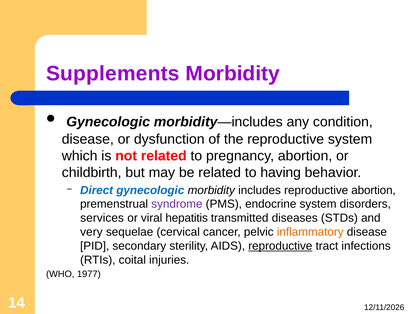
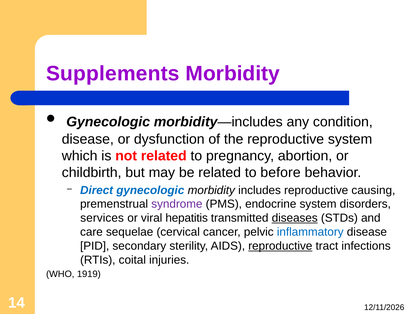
having: having -> before (281, 173)
reproductive abortion: abortion -> causing (373, 190)
diseases underline: none -> present (295, 218)
very: very -> care (91, 232)
inflammatory colour: orange -> blue (310, 232)
1977: 1977 -> 1919 (89, 274)
